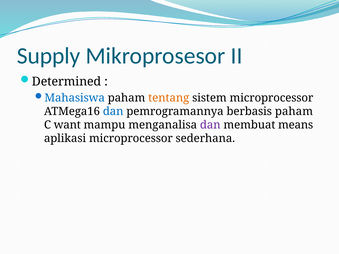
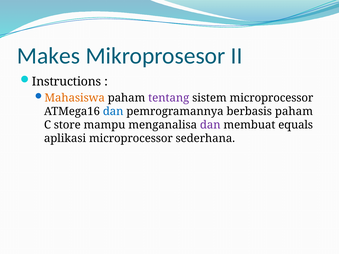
Supply: Supply -> Makes (49, 56)
Determined: Determined -> Instructions (67, 82)
Mahasiswa colour: blue -> orange (75, 98)
tentang colour: orange -> purple (169, 98)
want: want -> store (67, 125)
means: means -> equals (296, 125)
